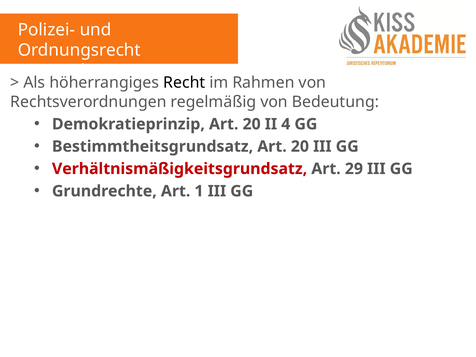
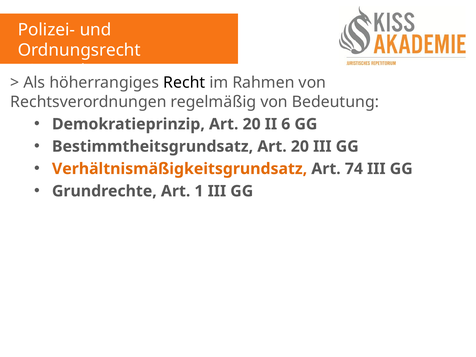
4: 4 -> 6 (286, 124)
Verhältnismäßigkeitsgrundsatz colour: red -> orange (180, 169)
29: 29 -> 74 (354, 169)
